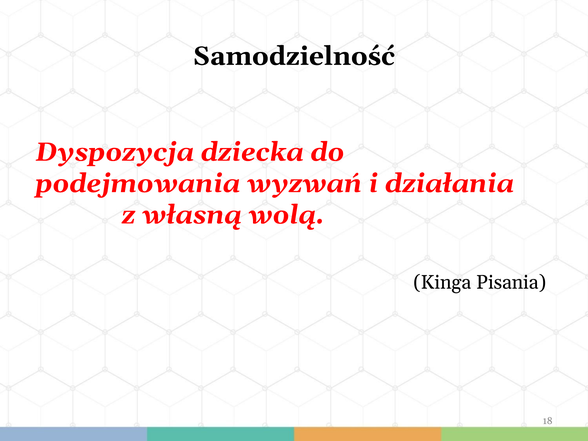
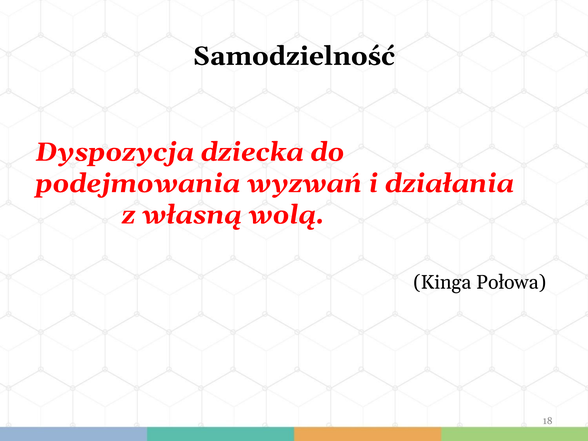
Pisania: Pisania -> Połowa (511, 282)
